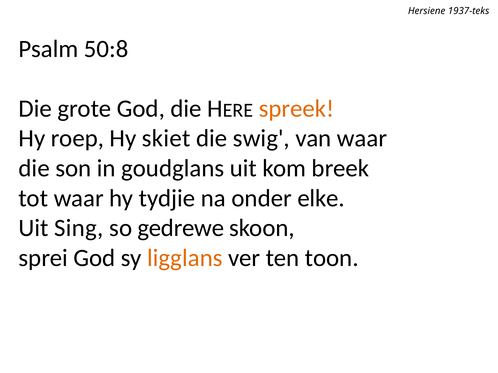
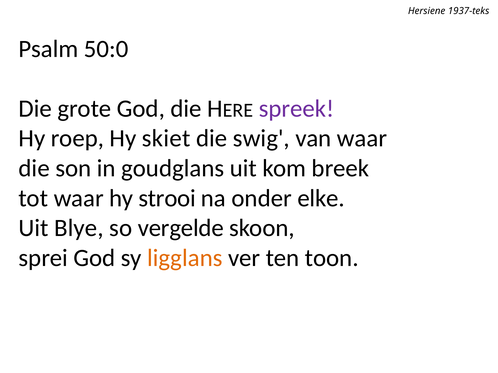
50:8: 50:8 -> 50:0 (106, 49)
spreek colour: orange -> purple (296, 109)
tydjie: tydjie -> strooi (167, 198)
Sing: Sing -> Blye (79, 228)
gedrewe: gedrewe -> vergelde (181, 228)
